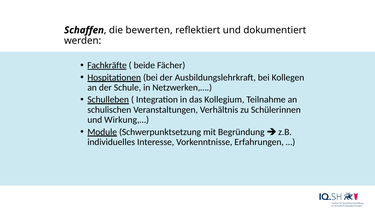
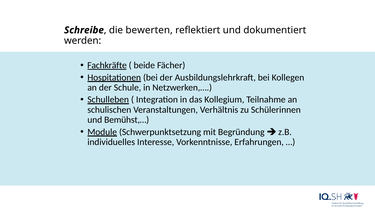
Schaffen: Schaffen -> Schreibe (84, 30)
Wirkung,…: Wirkung,… -> Bemühst,… (127, 120)
